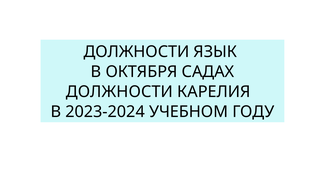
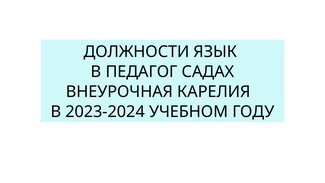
ОКТЯБРЯ: ОКТЯБРЯ -> ПЕДАГОГ (141, 72)
ДОЛЖНОСТИ: ДОЛЖНОСТИ -> ВНЕУРОЧНАЯ (119, 92)
